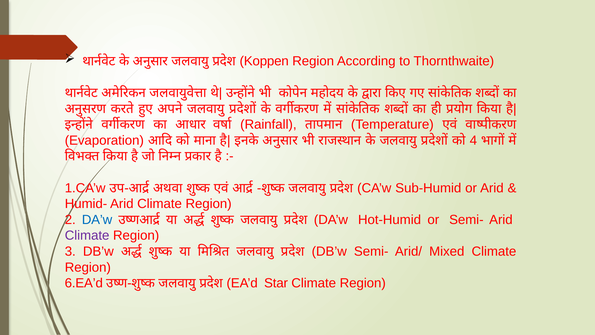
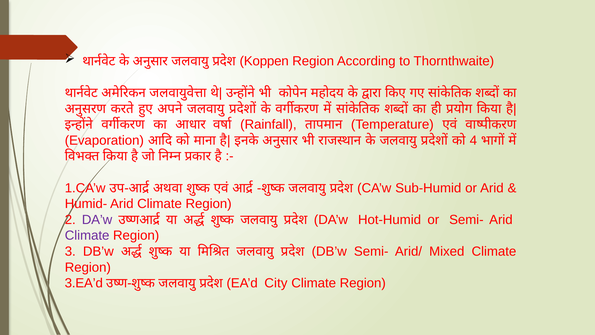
DA’w colour: blue -> purple (97, 220)
6.EA’d: 6.EA’d -> 3.EA’d (84, 283)
Star: Star -> City (276, 283)
